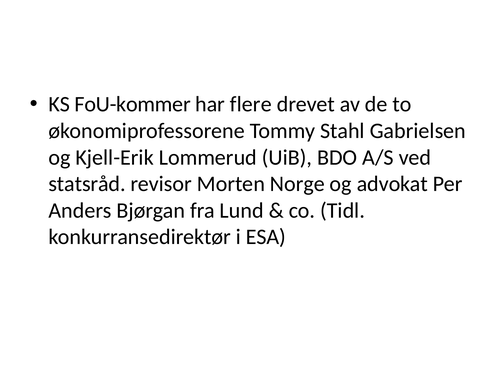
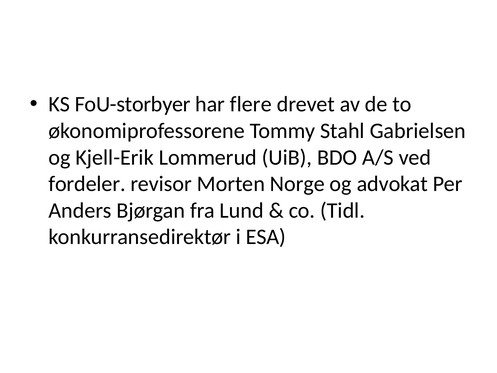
FoU-kommer: FoU-kommer -> FoU-storbyer (133, 104)
statsråd: statsråd -> fordeler (87, 184)
